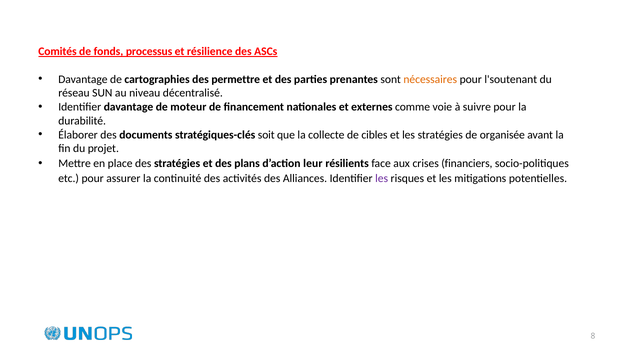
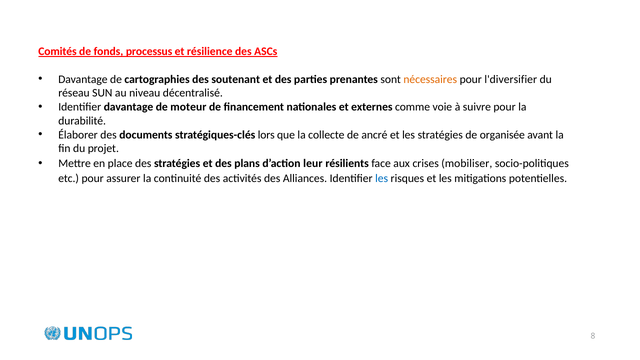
permettre: permettre -> soutenant (236, 79)
l'soutenant: l'soutenant -> l'diversifier (511, 79)
soit: soit -> lors (266, 135)
cibles: cibles -> ancré (374, 135)
financiers: financiers -> mobiliser (467, 164)
les colour: purple -> blue (382, 178)
